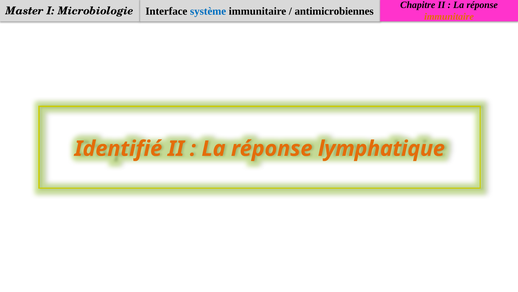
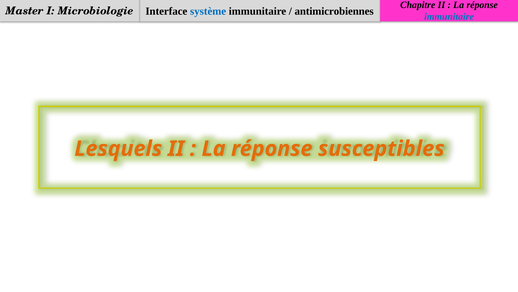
immunitaire colour: orange -> blue (449, 17)
Identifié: Identifié -> Lesquels (118, 148)
lymphatique: lymphatique -> susceptibles (381, 148)
